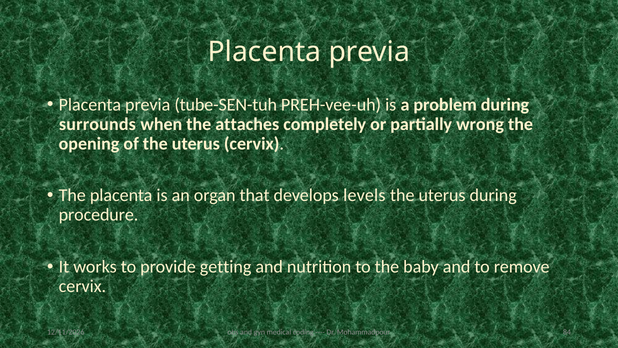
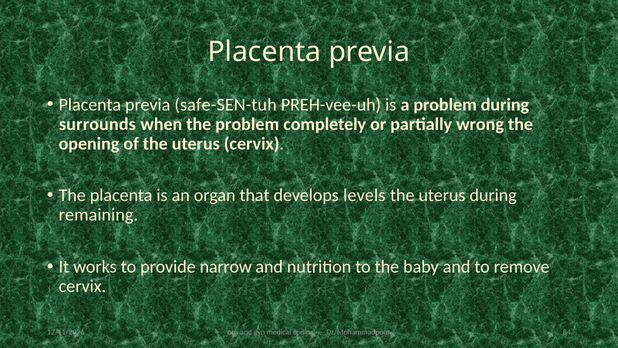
tube-SEN-tuh: tube-SEN-tuh -> safe-SEN-tuh (226, 104)
the attaches: attaches -> problem (247, 124)
procedure: procedure -> remaining (98, 215)
getting: getting -> narrow (226, 267)
